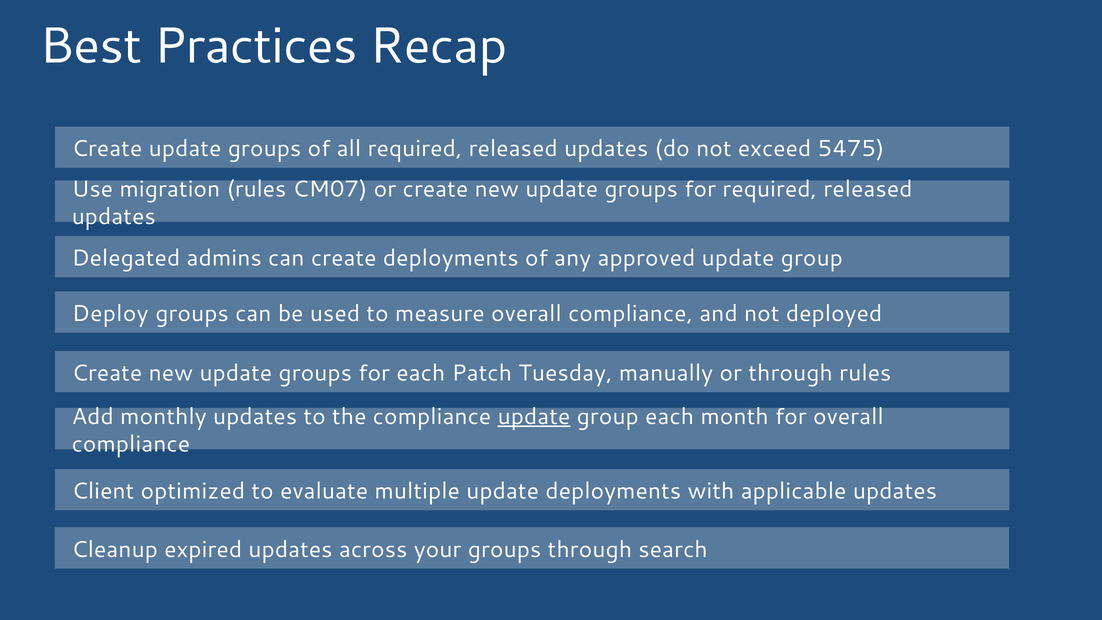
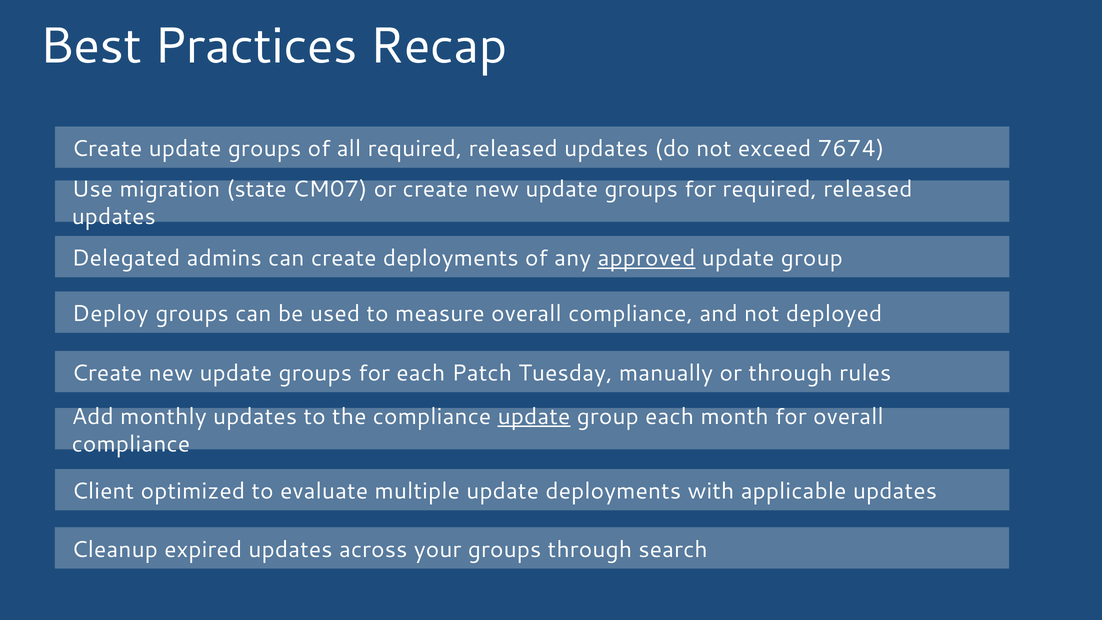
5475: 5475 -> 7674 (851, 149)
migration rules: rules -> state (257, 189)
approved underline: none -> present (646, 258)
